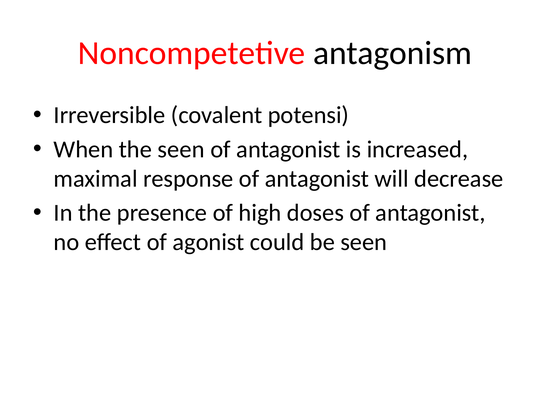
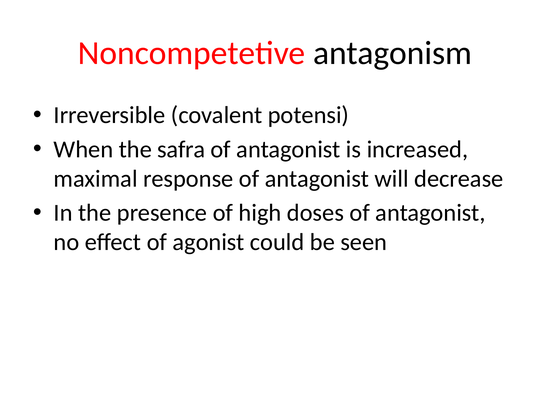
the seen: seen -> safra (181, 150)
